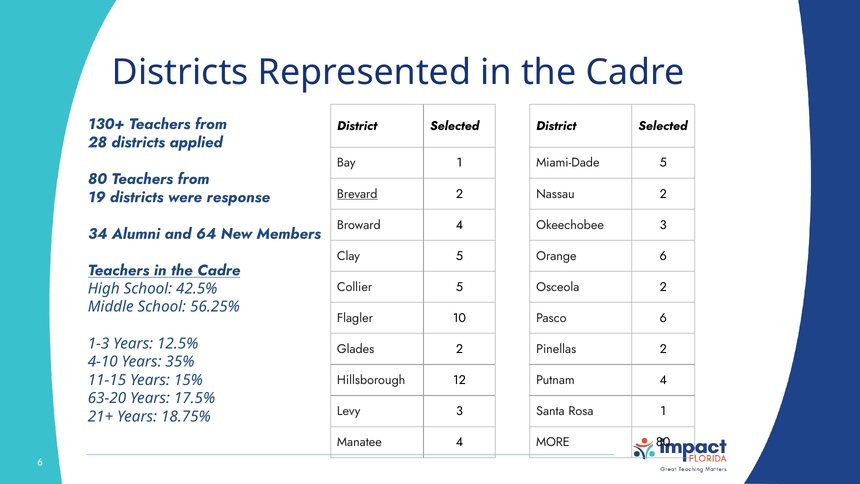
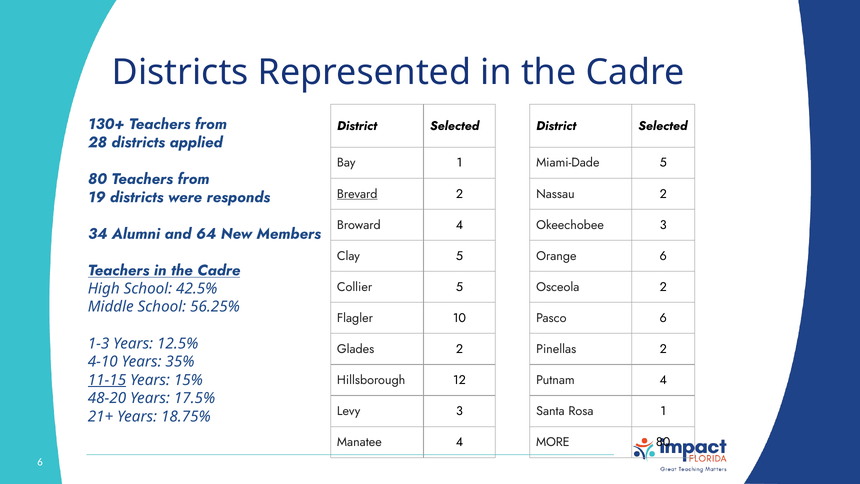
response: response -> responds (238, 197)
11-15 underline: none -> present (107, 380)
63-20: 63-20 -> 48-20 (107, 398)
